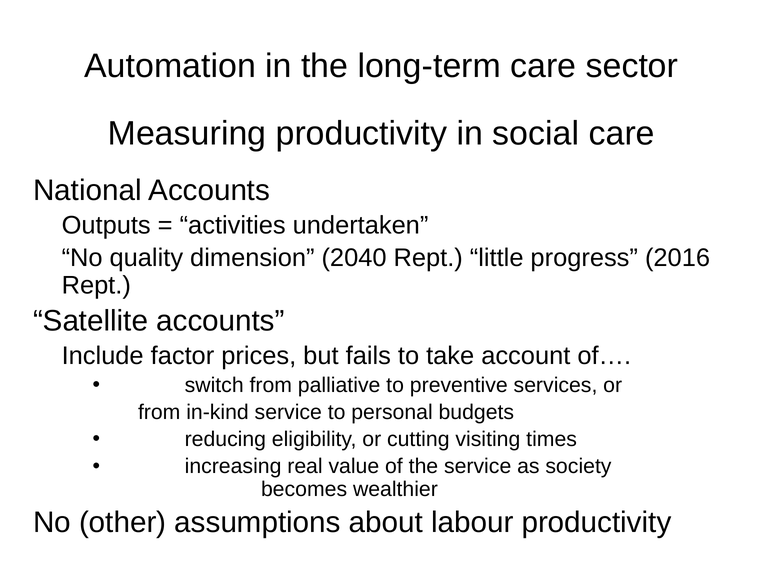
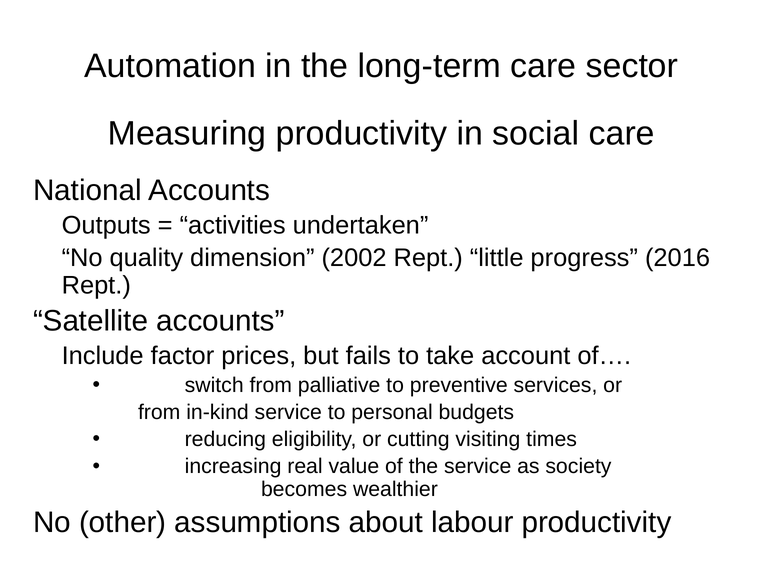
2040: 2040 -> 2002 (354, 258)
